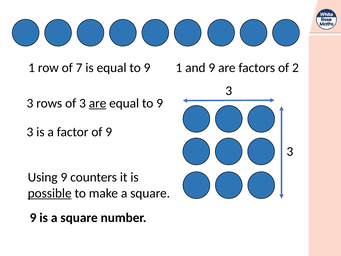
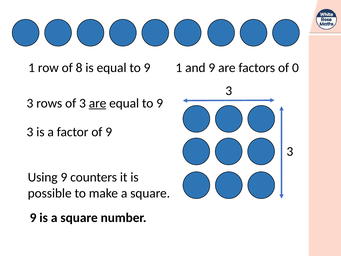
7: 7 -> 8 (79, 68)
2: 2 -> 0 (295, 68)
possible underline: present -> none (50, 193)
